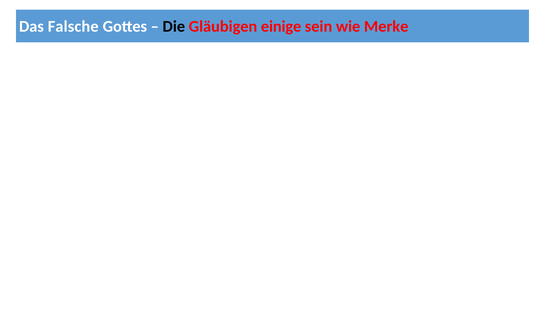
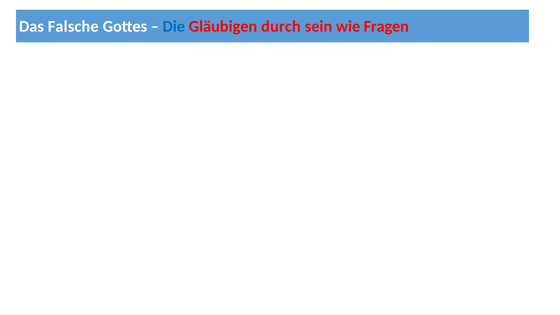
Die colour: black -> blue (174, 26)
einige: einige -> durch (281, 26)
Merke: Merke -> Fragen (386, 26)
